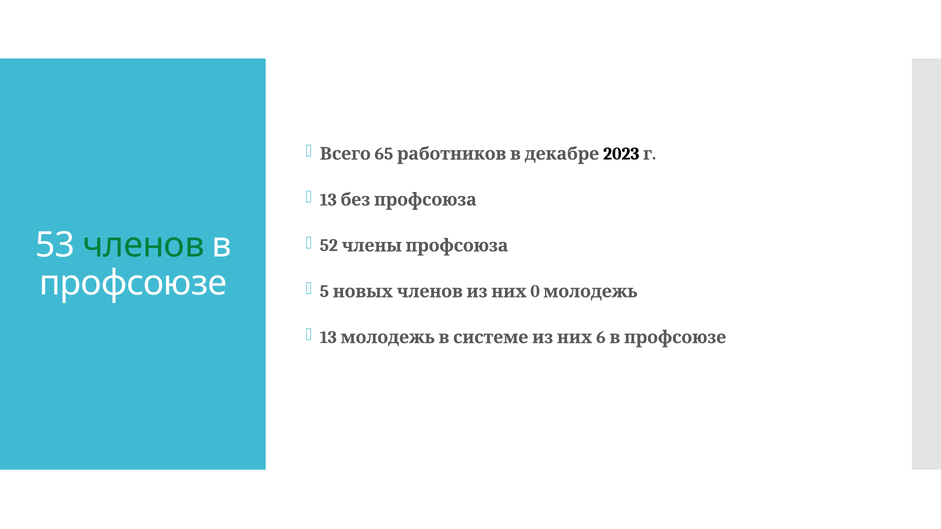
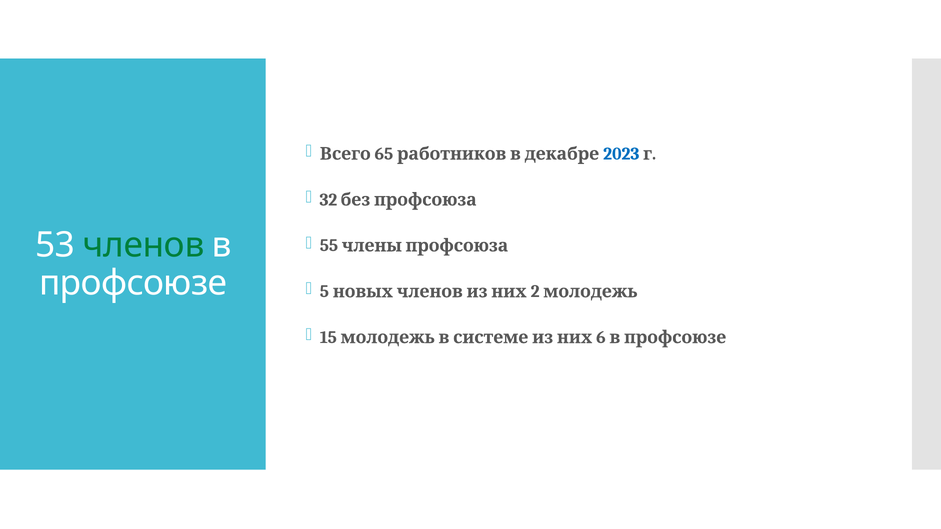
2023 colour: black -> blue (621, 154)
13: 13 -> 32 (328, 200)
52: 52 -> 55 (329, 246)
0: 0 -> 2 (535, 292)
13: 13 -> 15 (328, 338)
